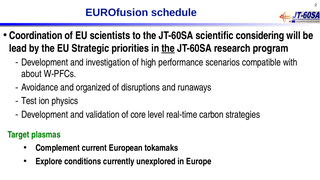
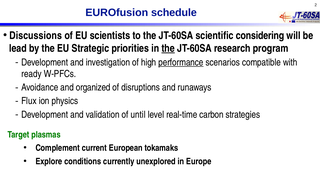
Coordination: Coordination -> Discussions (36, 36)
performance underline: none -> present (181, 62)
about: about -> ready (31, 74)
Test: Test -> Flux (29, 101)
core: core -> until (138, 115)
